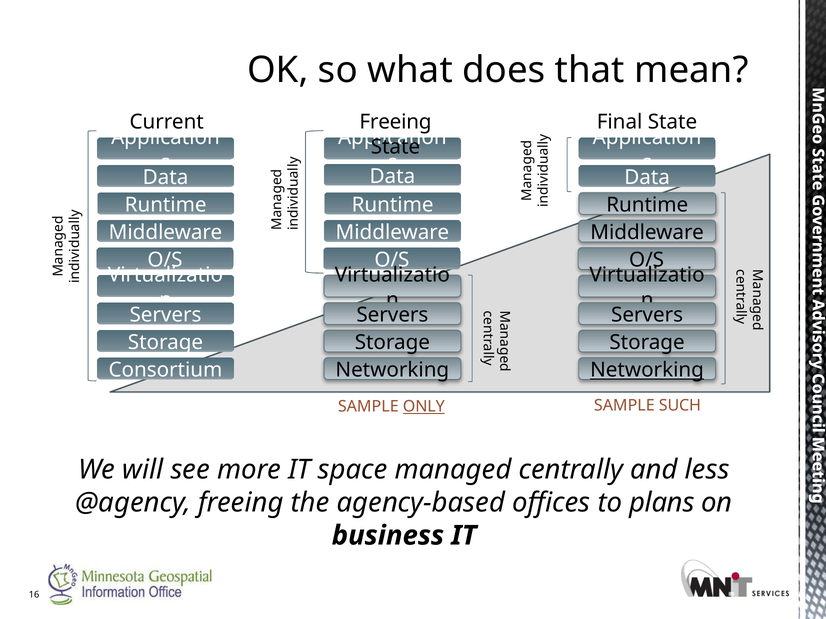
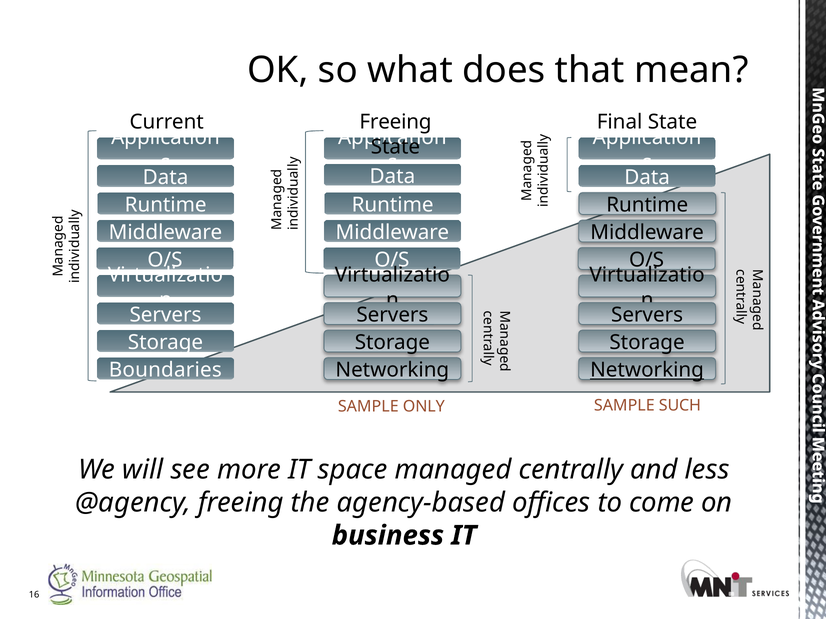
Consortium: Consortium -> Boundaries (165, 370)
ONLY underline: present -> none (424, 407)
plans: plans -> come (662, 503)
